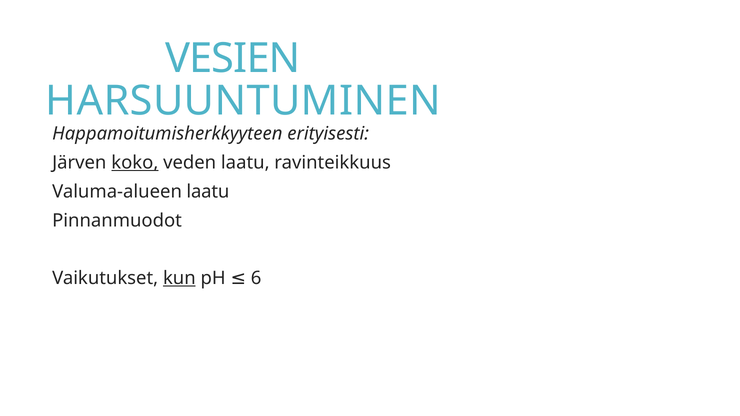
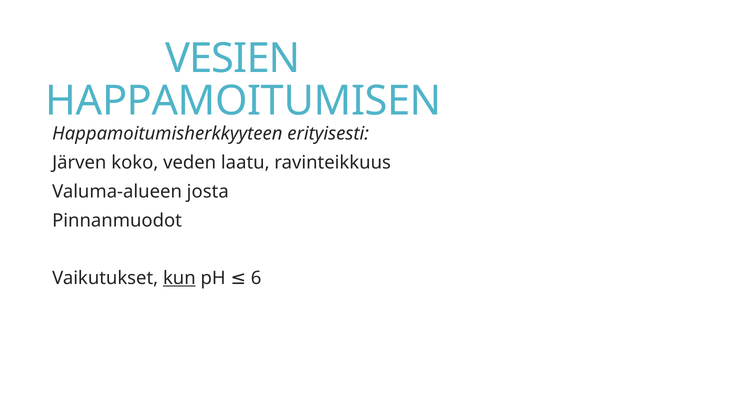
HARSUUNTUMINEN: HARSUUNTUMINEN -> HAPPAMOITUMISEN (243, 101)
koko underline: present -> none (135, 163)
Valuma-alueen laatu: laatu -> josta (208, 192)
